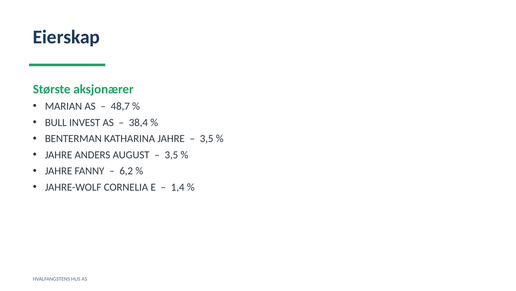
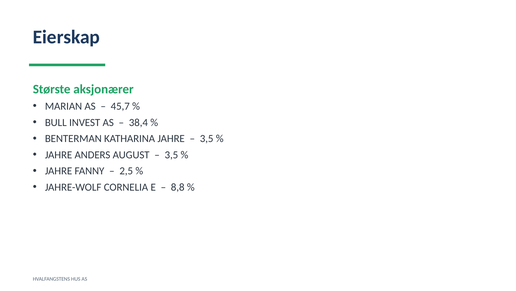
48,7: 48,7 -> 45,7 (120, 106)
6,2: 6,2 -> 2,5 (126, 171)
1,4: 1,4 -> 8,8 (178, 187)
